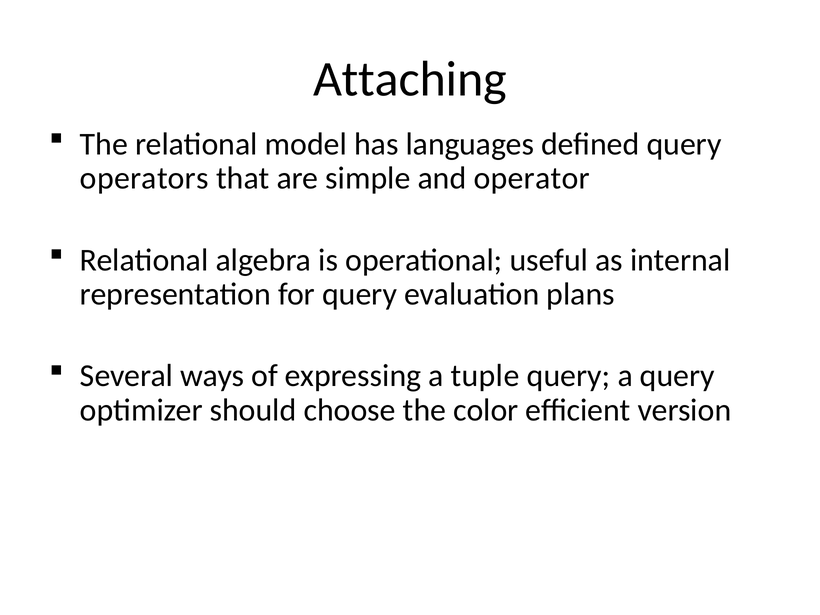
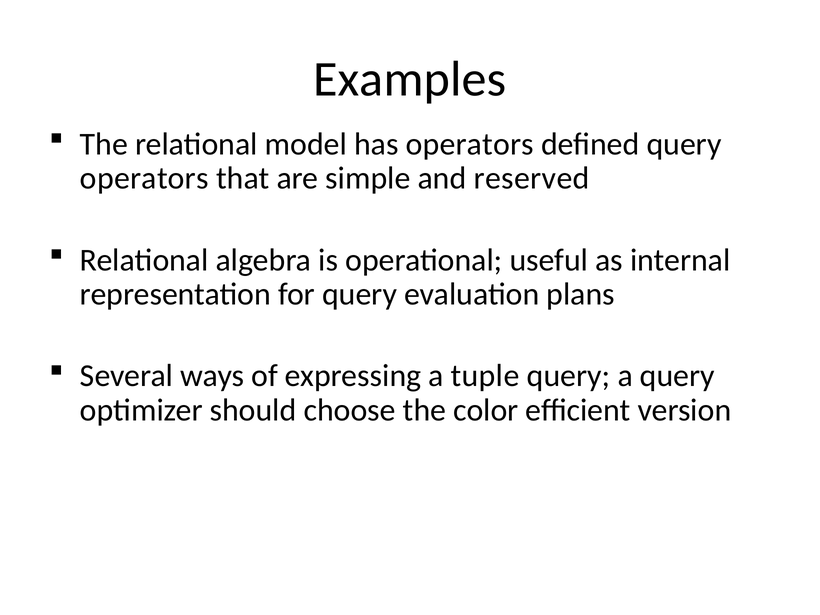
Attaching: Attaching -> Examples (410, 79)
has languages: languages -> operators (470, 144)
operator: operator -> reserved (532, 178)
